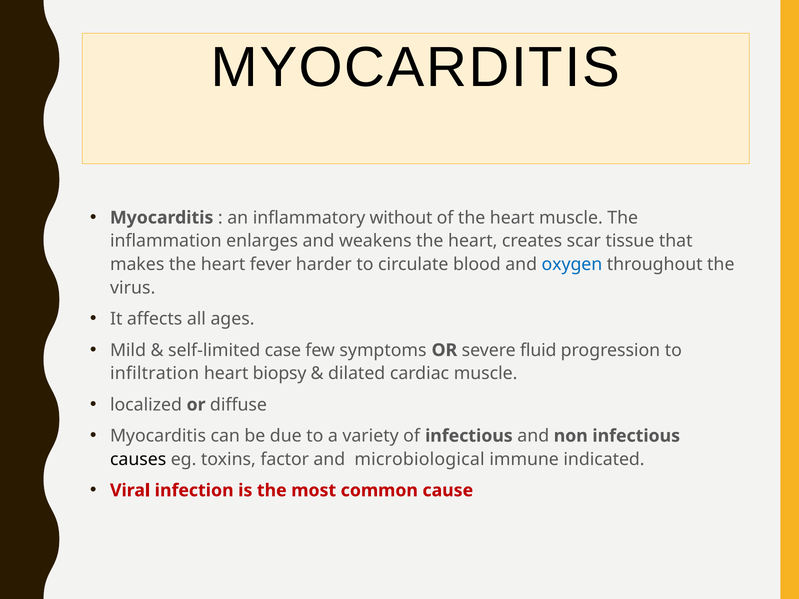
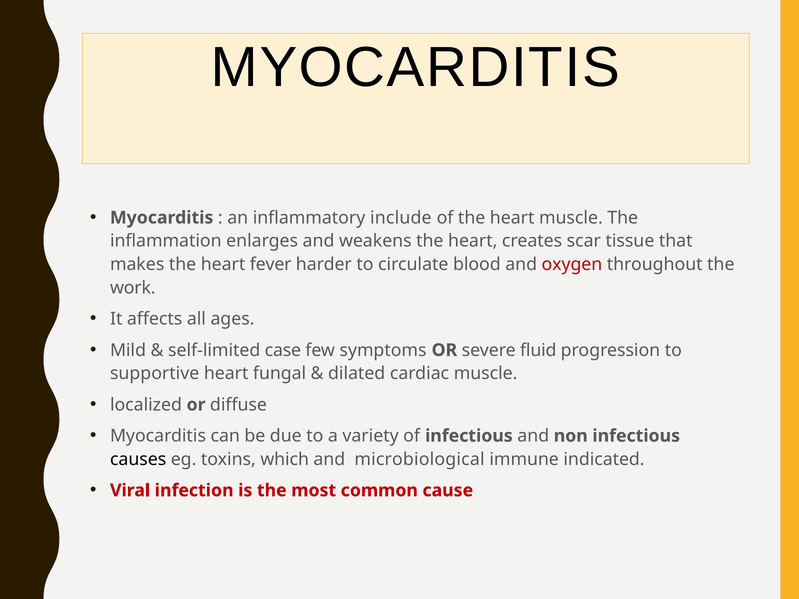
without: without -> include (401, 218)
oxygen colour: blue -> red (572, 265)
virus: virus -> work (133, 288)
infiltration: infiltration -> supportive (155, 374)
biopsy: biopsy -> fungal (280, 374)
factor: factor -> which (285, 459)
